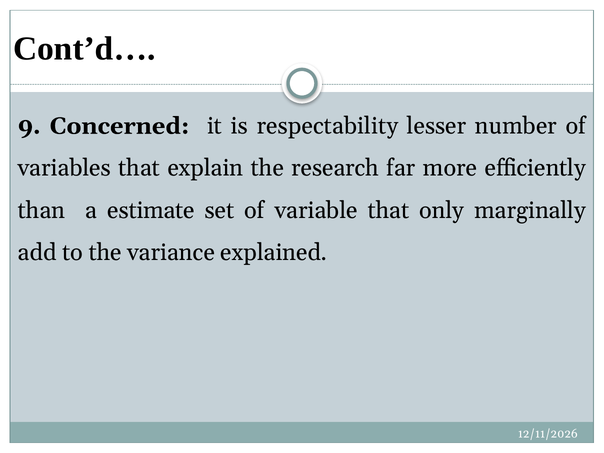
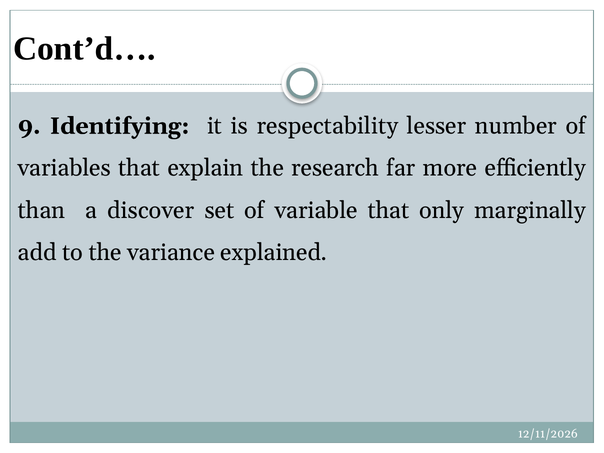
Concerned: Concerned -> Identifying (120, 126)
estimate: estimate -> discover (151, 210)
